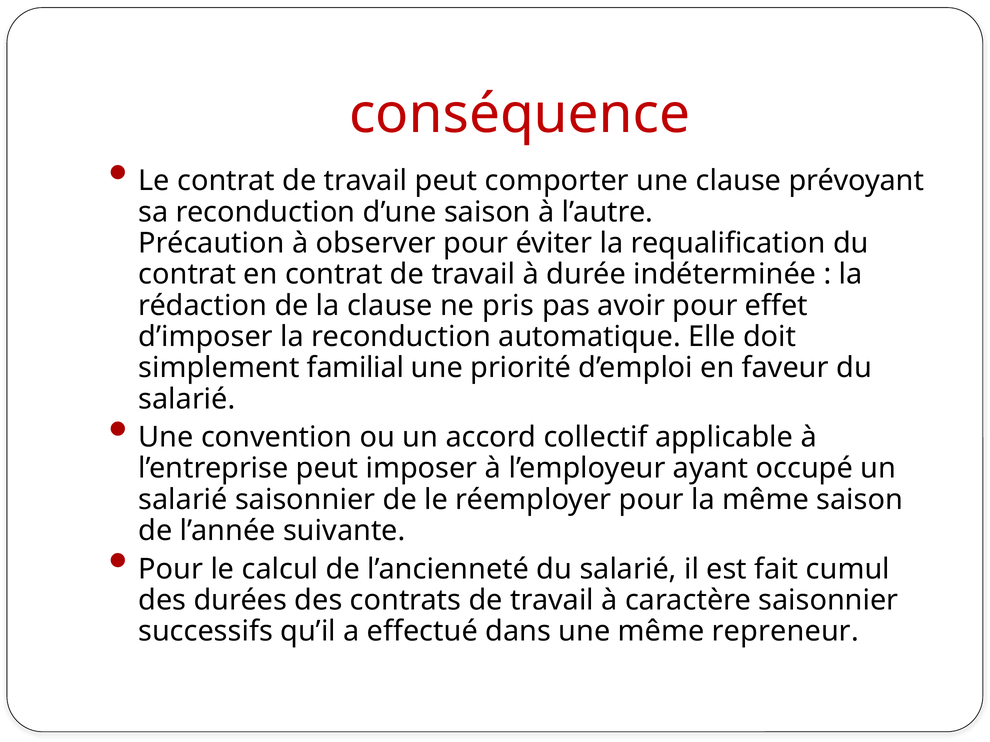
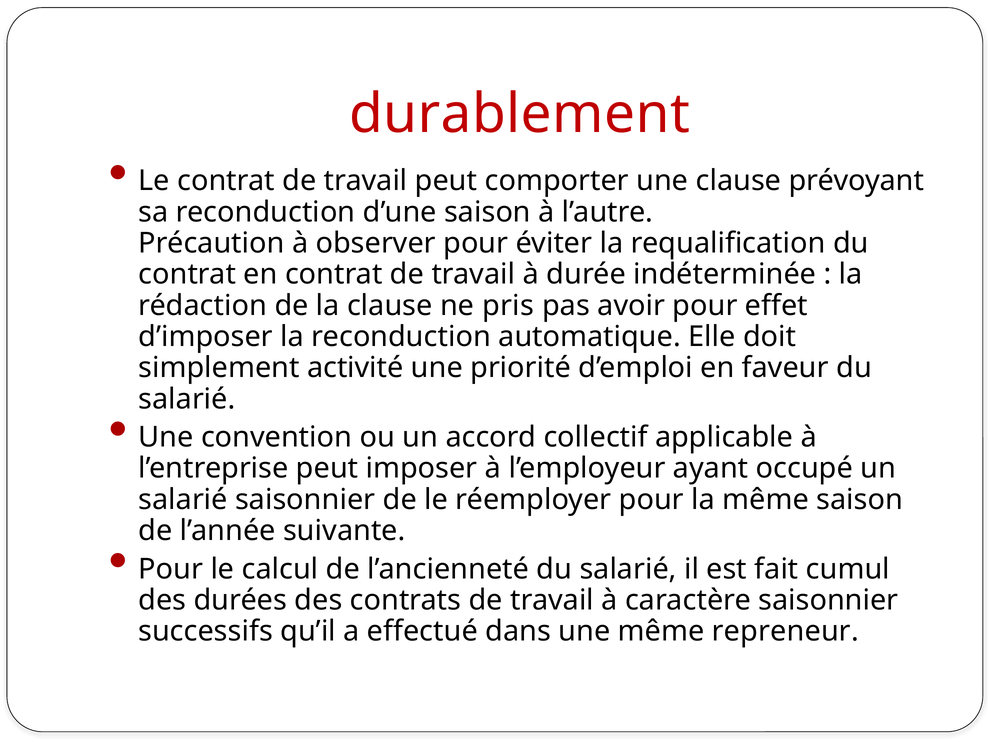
conséquence: conséquence -> durablement (519, 114)
familial: familial -> activité (355, 368)
